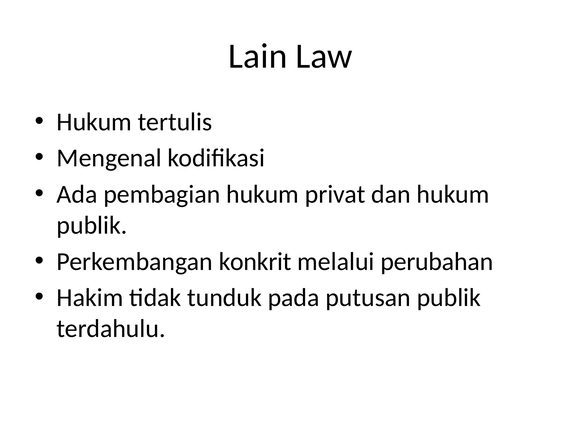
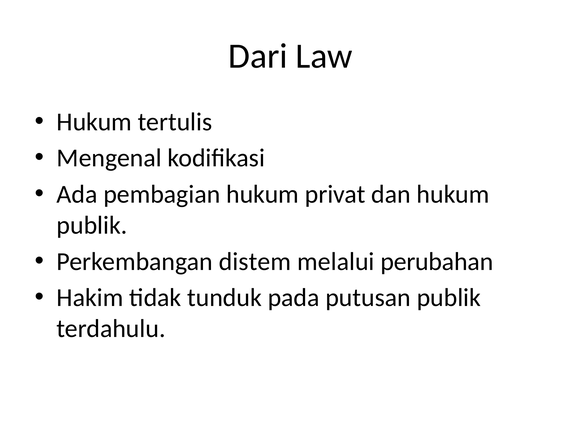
Lain: Lain -> Dari (258, 56)
konkrit: konkrit -> distem (255, 261)
